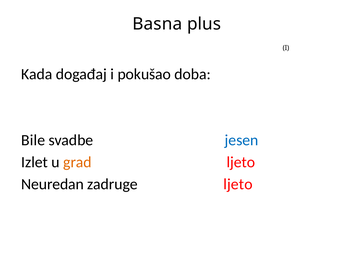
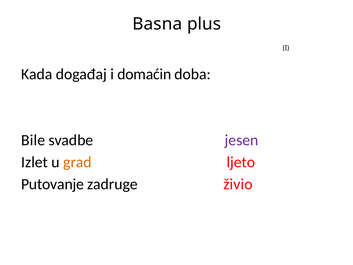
pokušao: pokušao -> domaćin (144, 74)
jesen colour: blue -> purple (242, 140)
Neuredan: Neuredan -> Putovanje (53, 184)
zadruge ljeto: ljeto -> živio (238, 184)
